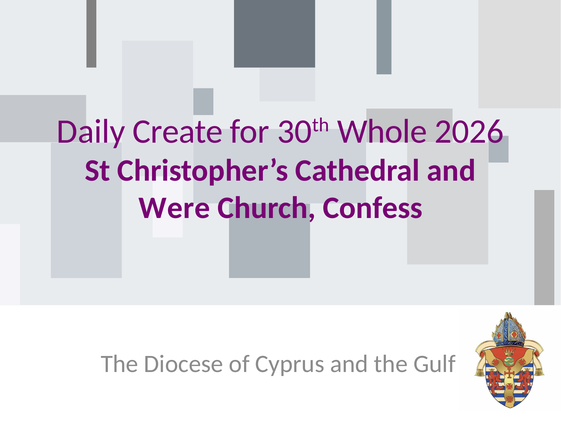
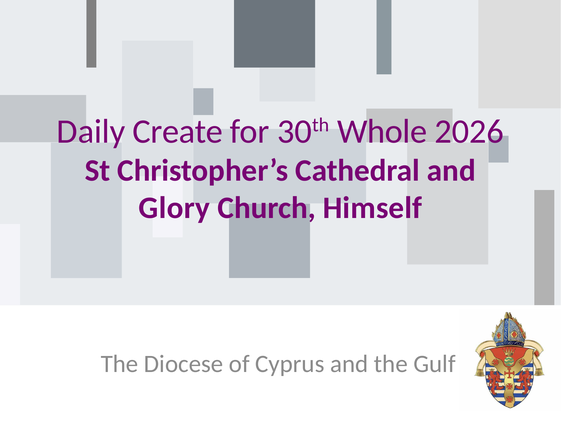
Were: Were -> Glory (174, 208)
Confess: Confess -> Himself (372, 208)
